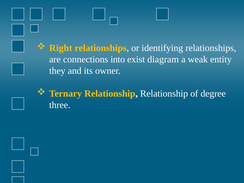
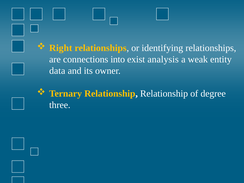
diagram: diagram -> analysis (163, 59)
they: they -> data (57, 71)
